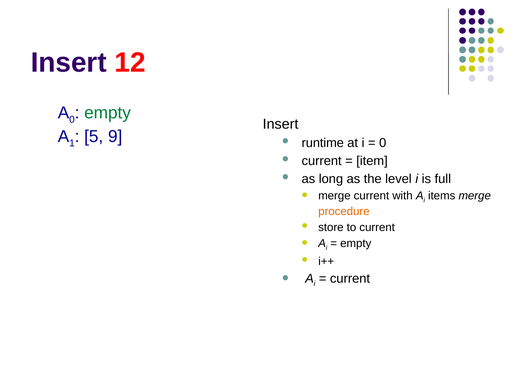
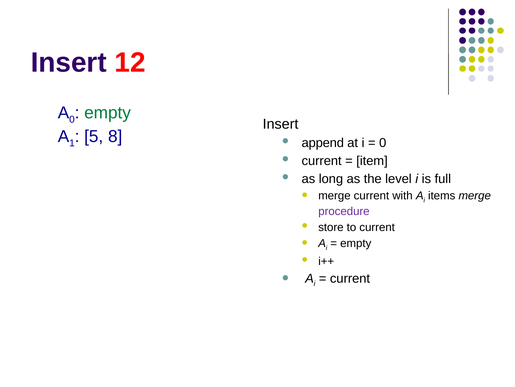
9: 9 -> 8 (115, 136)
runtime: runtime -> append (323, 143)
procedure colour: orange -> purple (344, 211)
